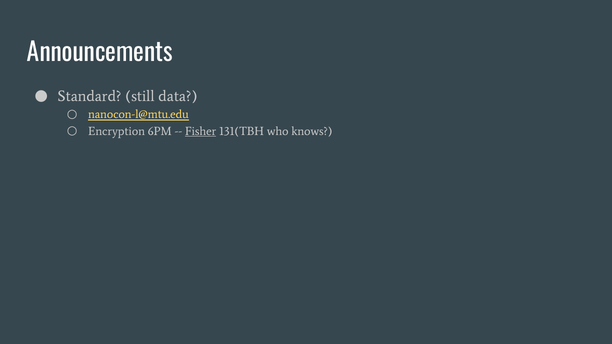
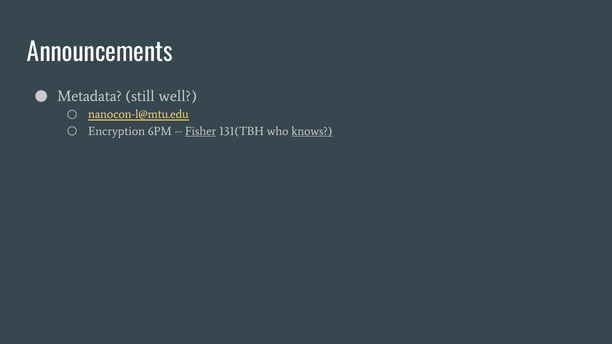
Standard: Standard -> Metadata (90, 96)
data: data -> well (178, 96)
knows underline: none -> present (312, 131)
